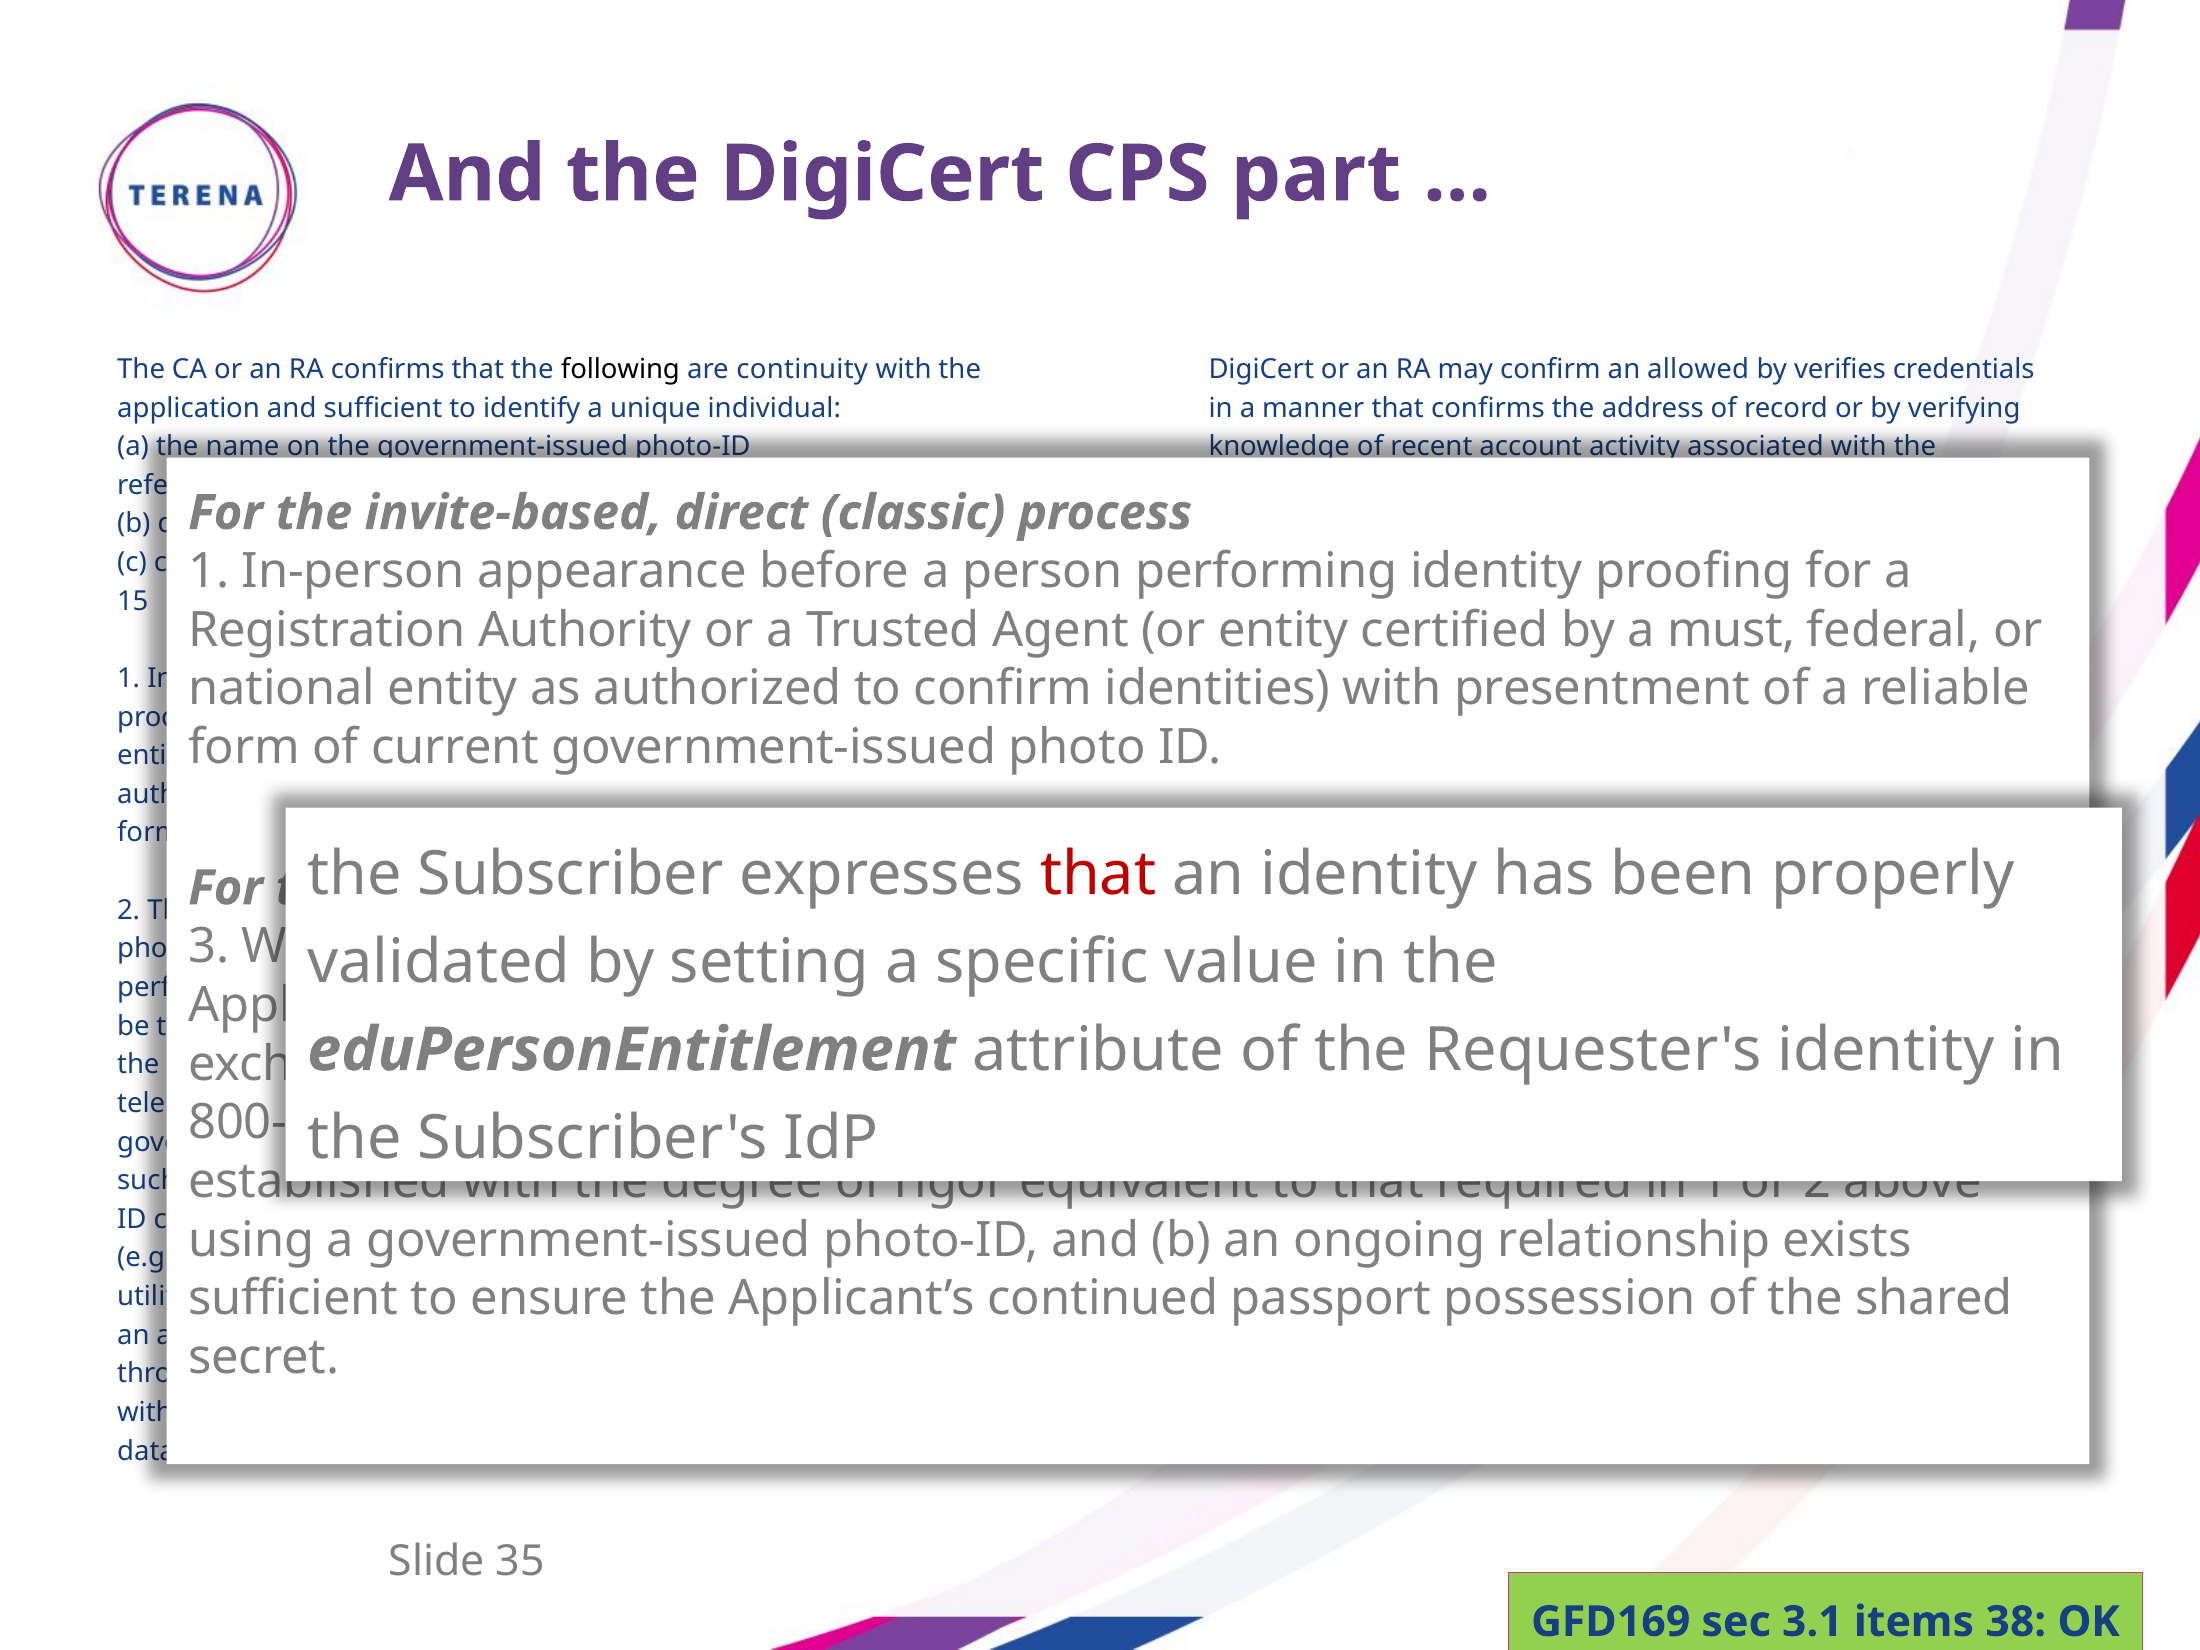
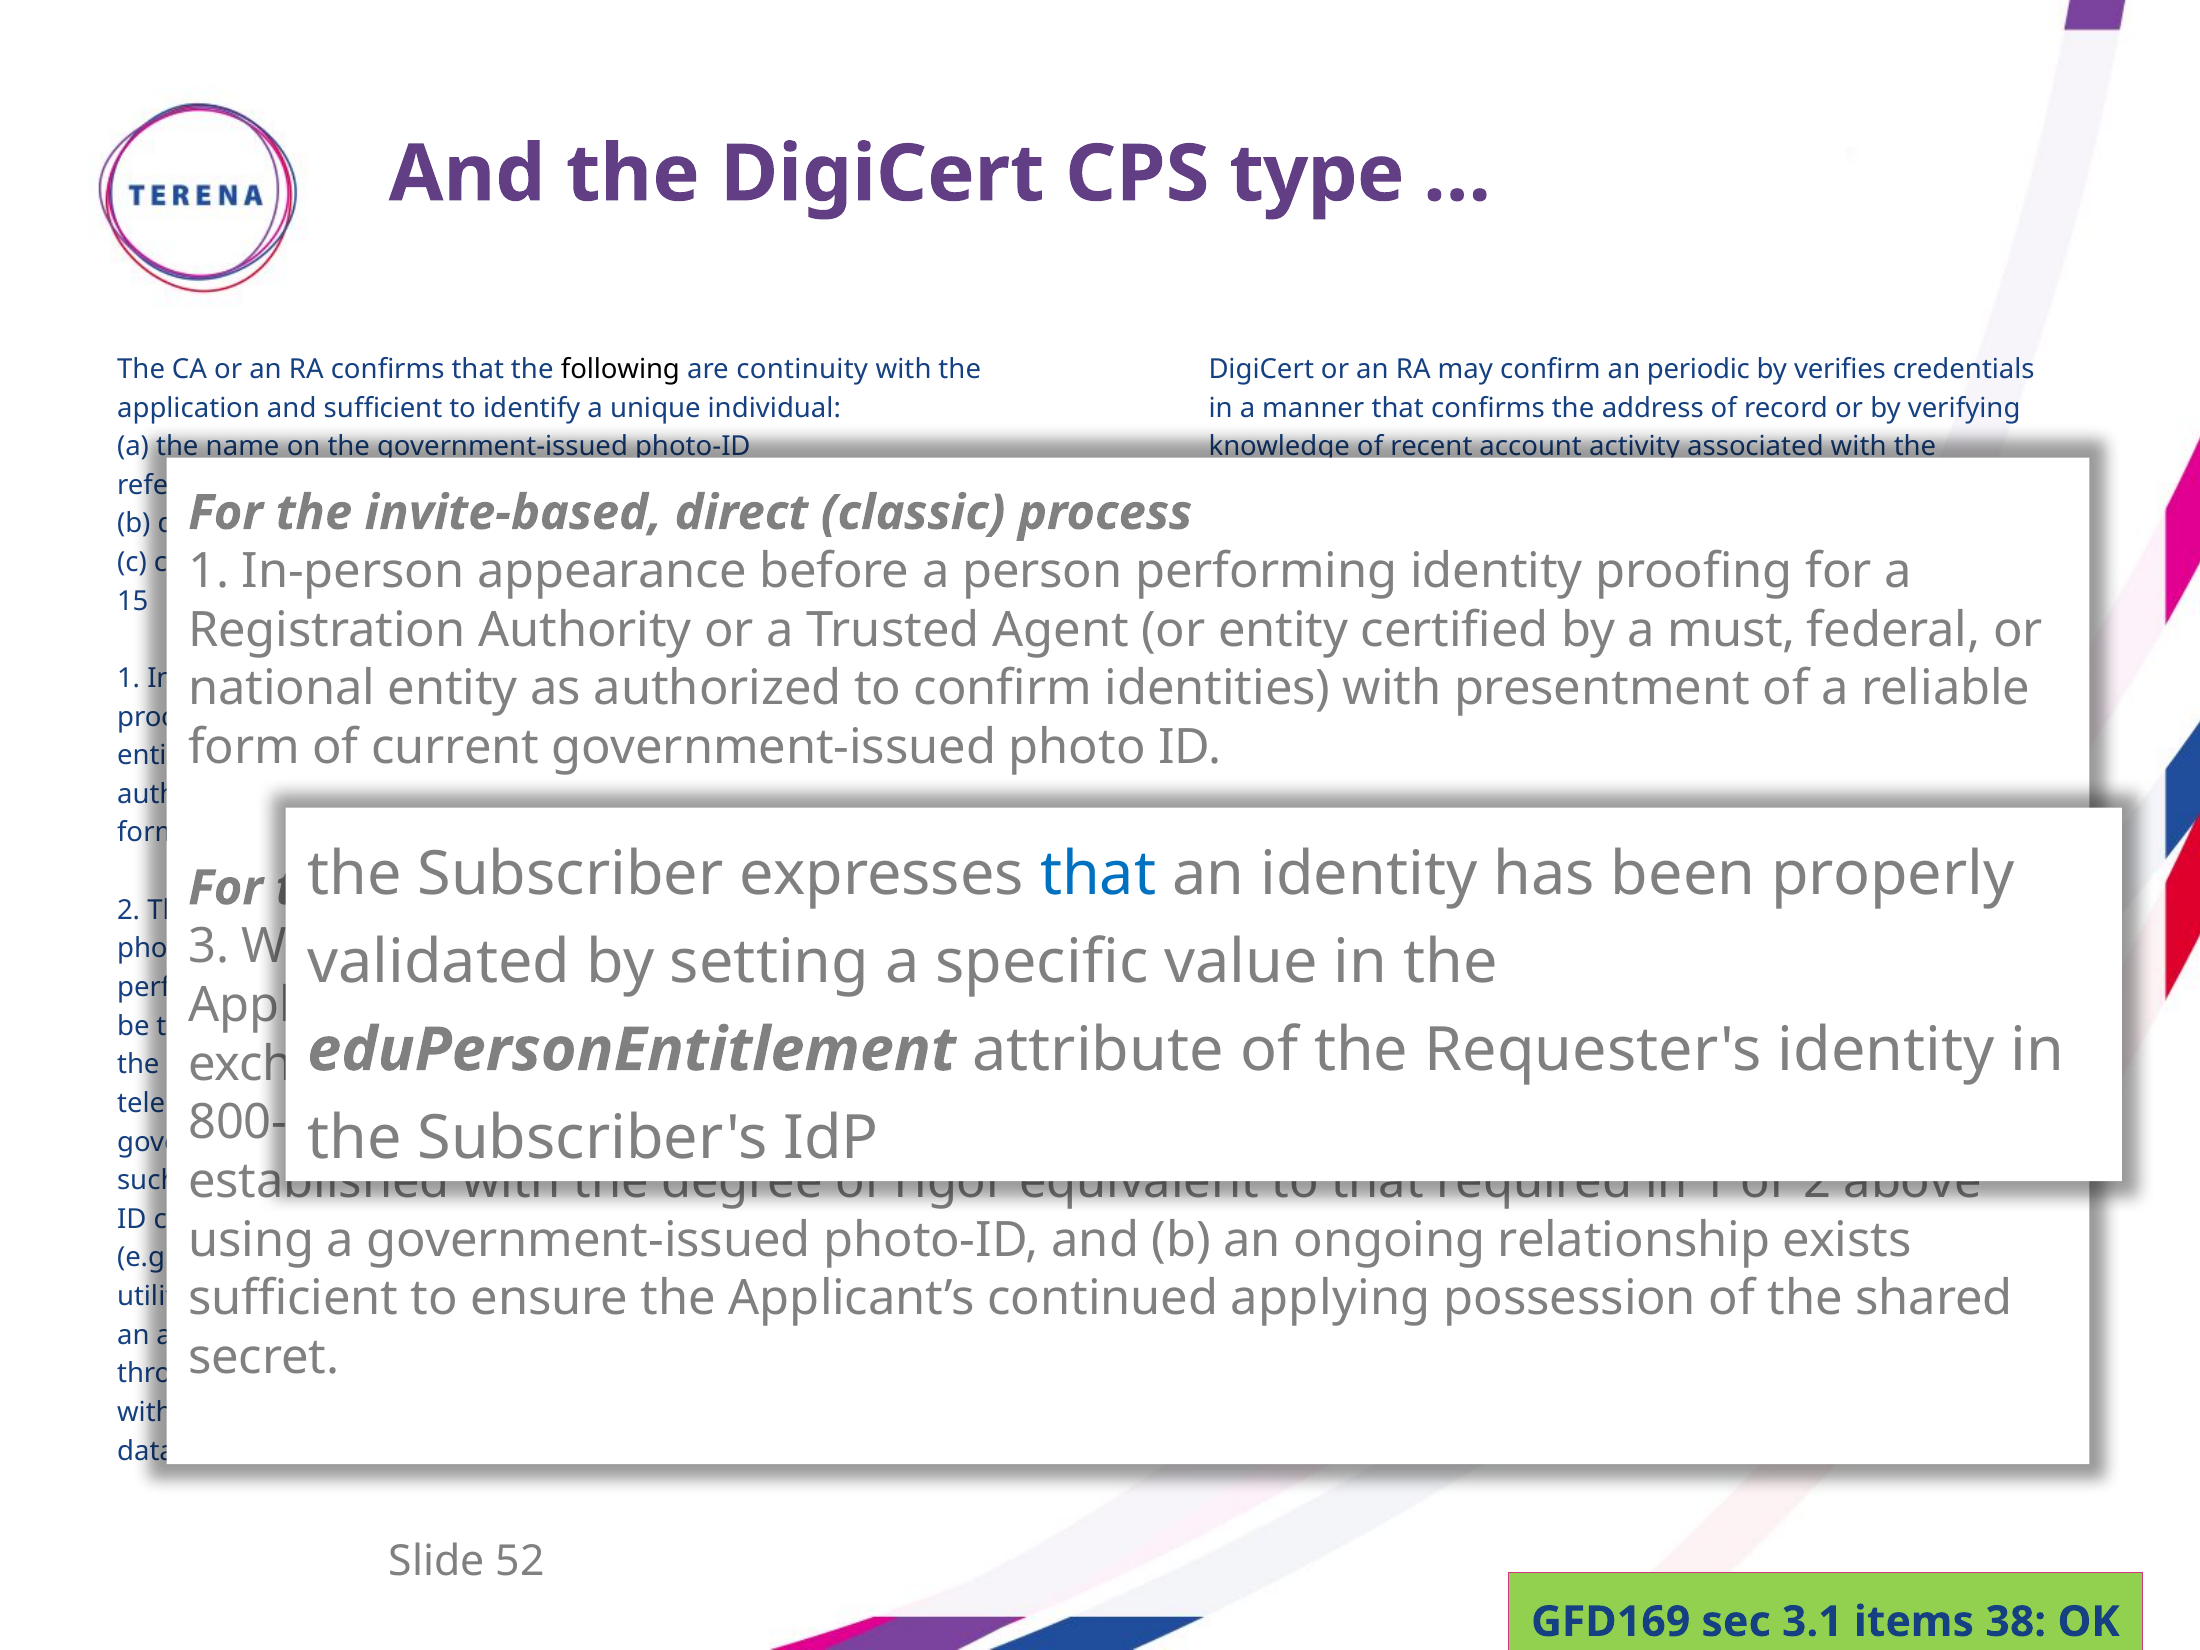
part: part -> type (1317, 174)
allowed: allowed -> periodic (1698, 369)
that colour: red -> blue (1098, 874)
passport: passport -> applying (1331, 1299)
35: 35 -> 52 (520, 1561)
